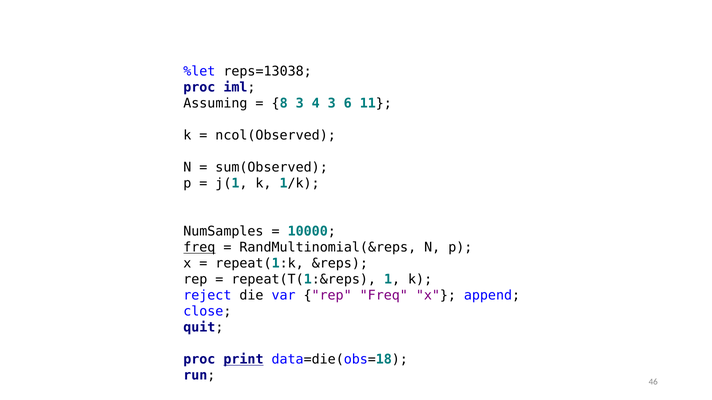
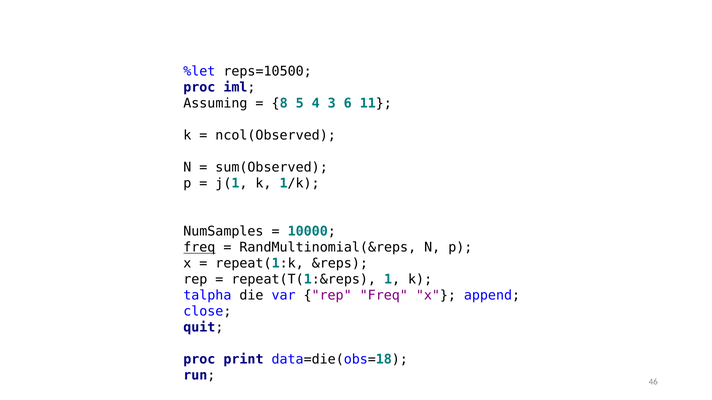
reps=13038: reps=13038 -> reps=10500 (268, 72)
8 3: 3 -> 5 (300, 104)
reject: reject -> talpha (207, 296)
print underline: present -> none (243, 360)
